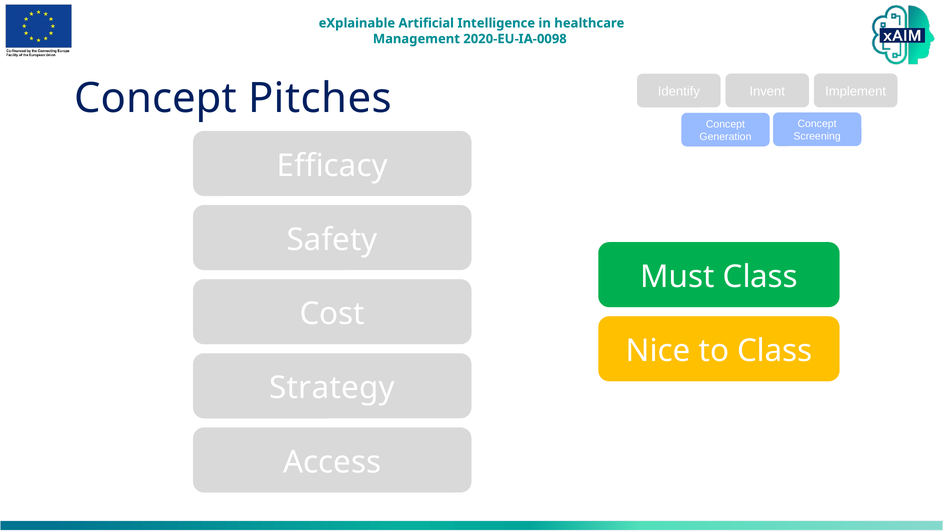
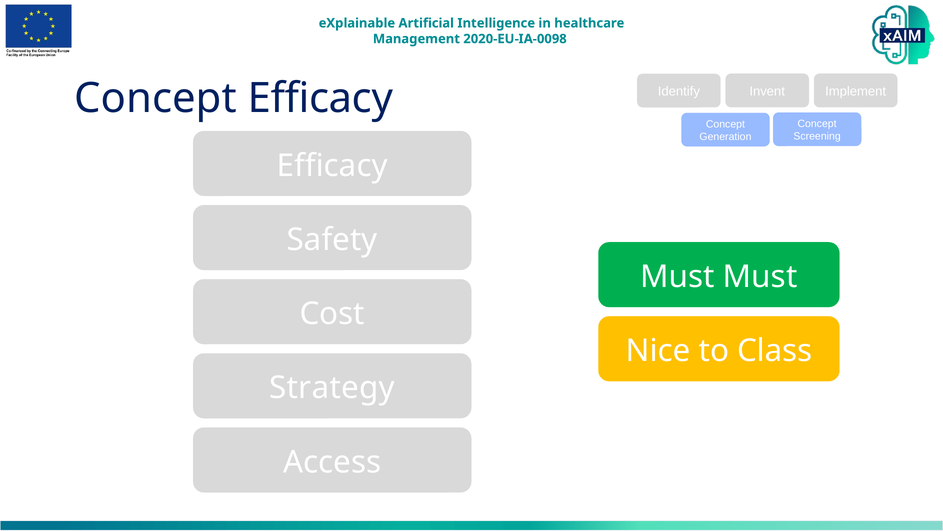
Concept Pitches: Pitches -> Efficacy (320, 98)
Must Class: Class -> Must (760, 277)
